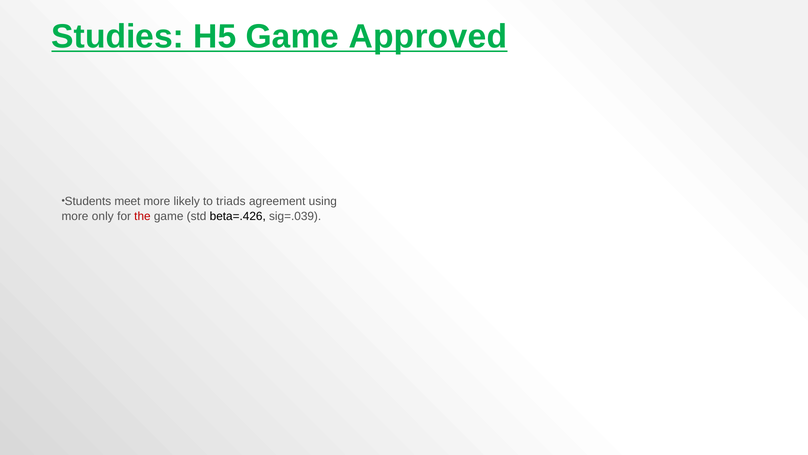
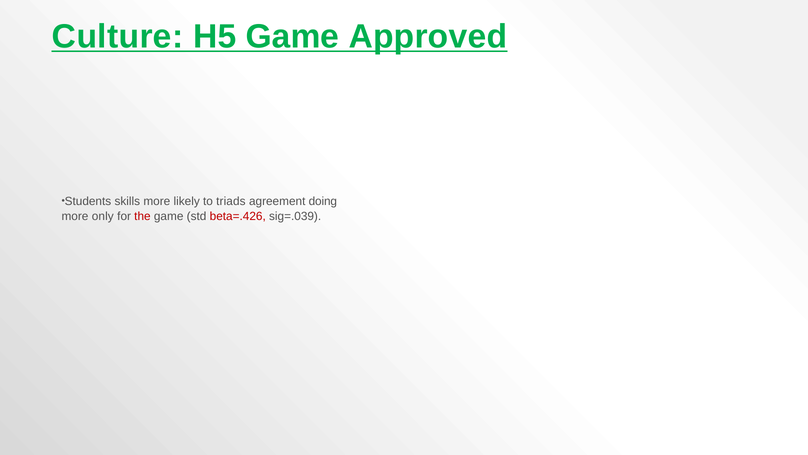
Studies: Studies -> Culture (118, 37)
meet: meet -> skills (127, 201)
using: using -> doing (323, 201)
beta=.426 colour: black -> red (238, 216)
